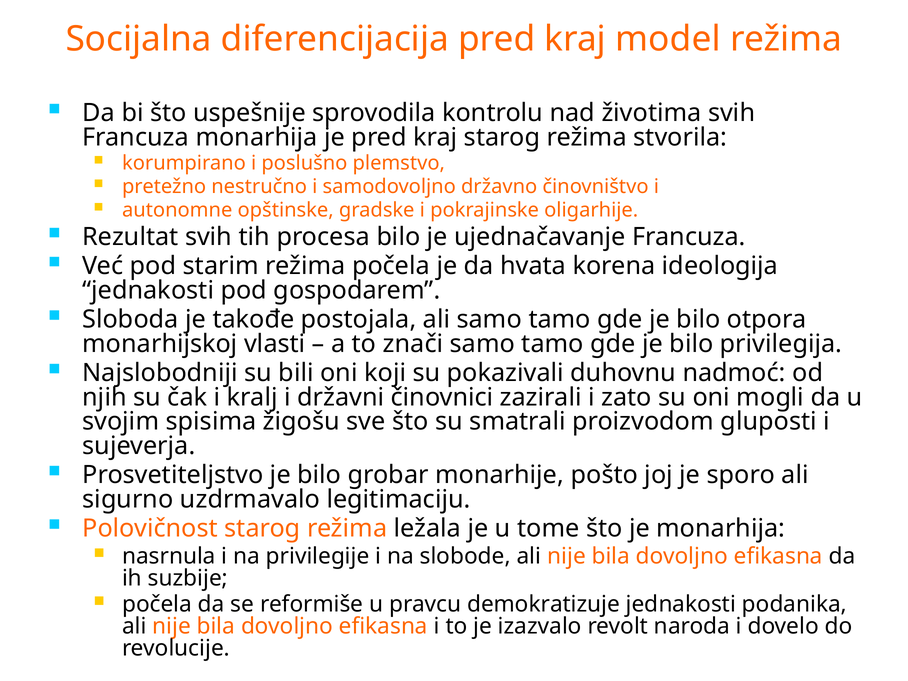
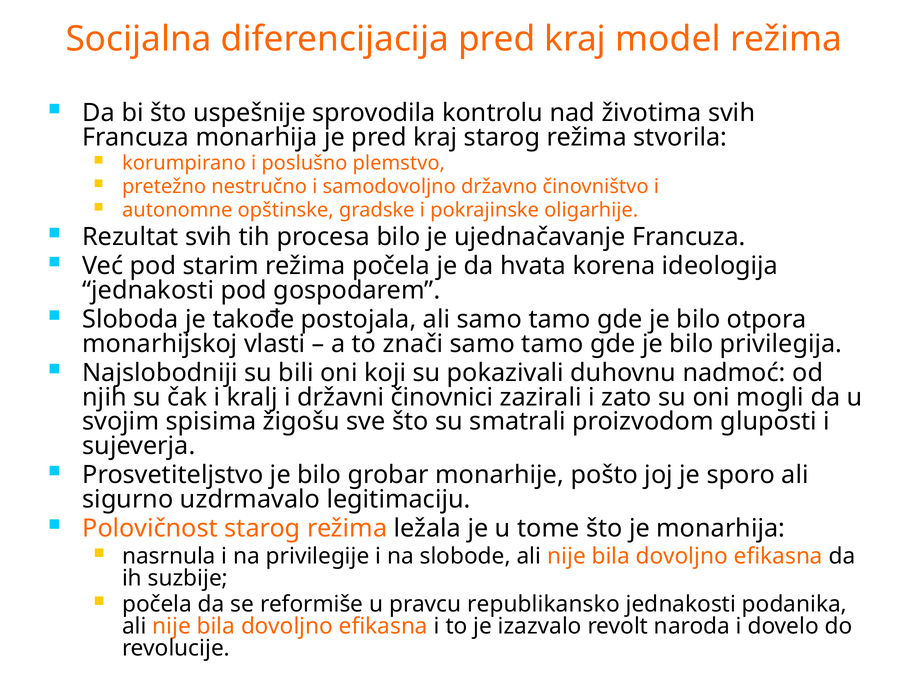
demokratizuje: demokratizuje -> republikansko (543, 604)
